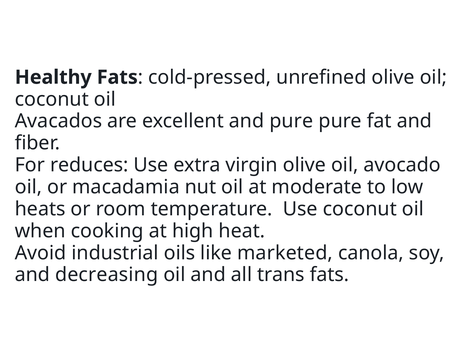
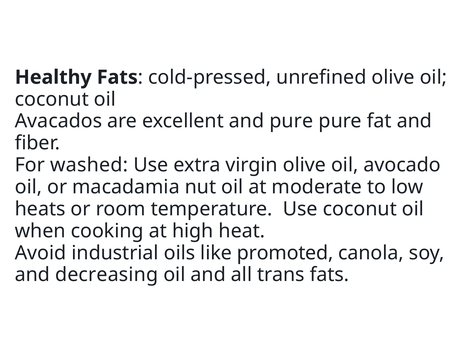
reduces: reduces -> washed (89, 165)
marketed: marketed -> promoted (285, 253)
